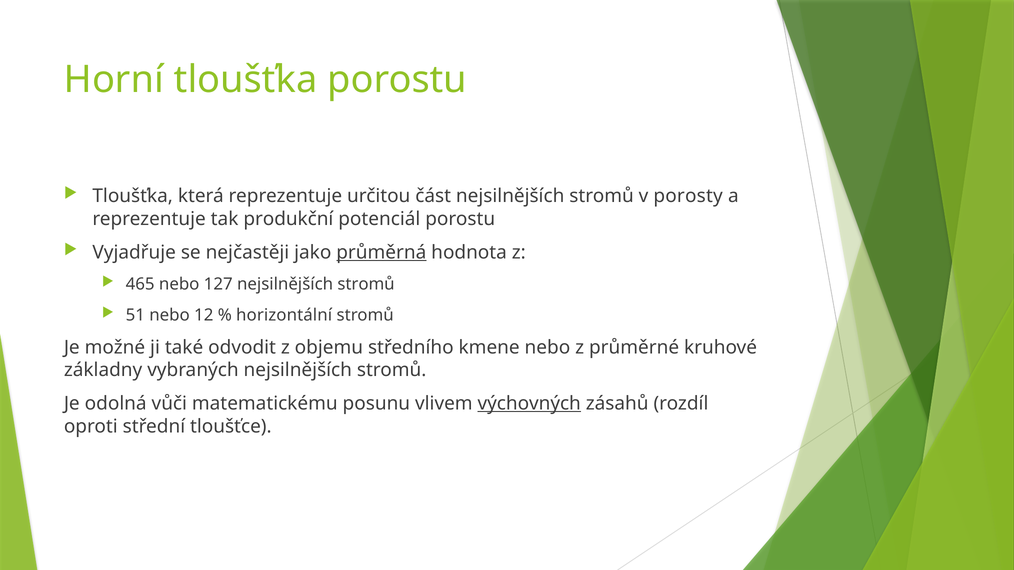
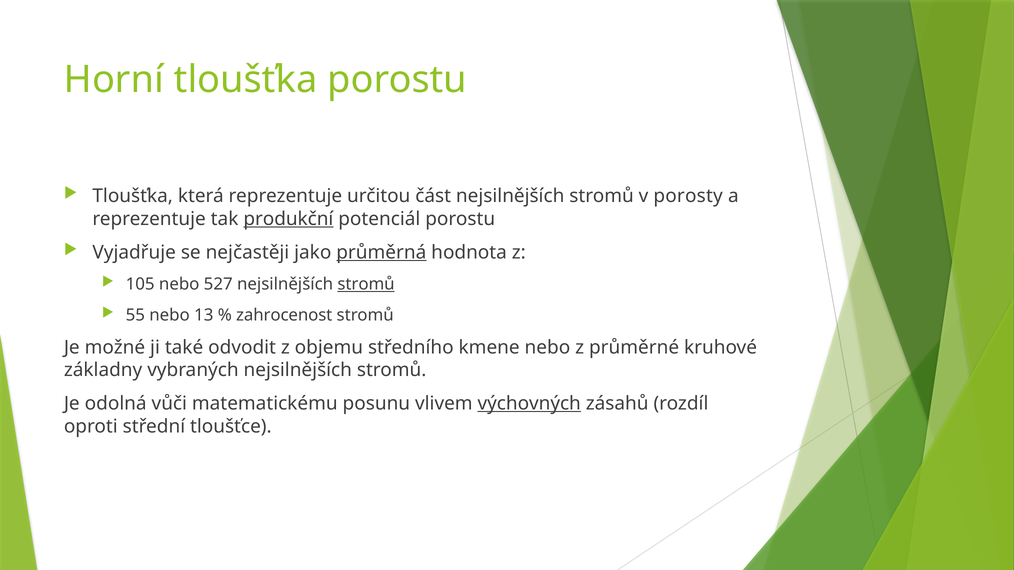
produkční underline: none -> present (288, 219)
465: 465 -> 105 (140, 284)
127: 127 -> 527 (218, 284)
stromů underline: none -> present (366, 284)
51: 51 -> 55 (135, 315)
12: 12 -> 13 (204, 315)
horizontální: horizontální -> zahrocenost (284, 315)
